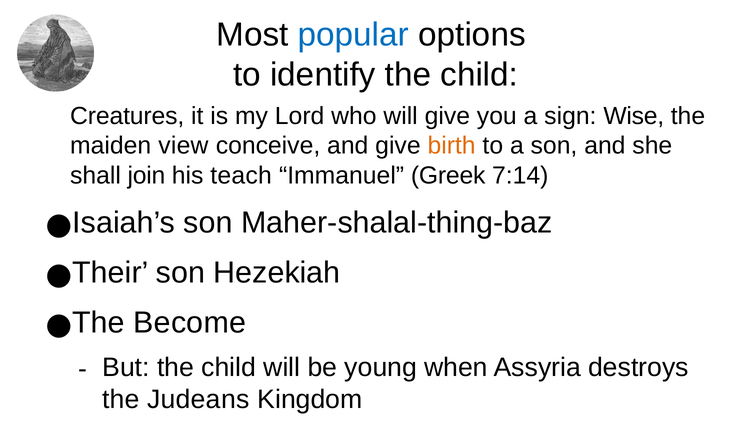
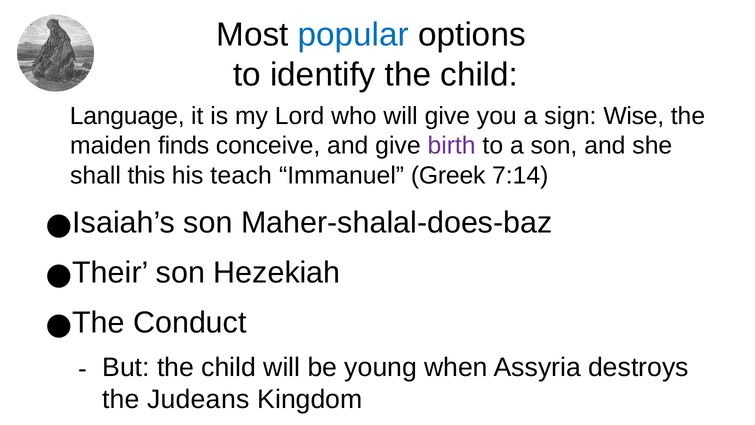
Creatures: Creatures -> Language (127, 116)
view: view -> finds (184, 146)
birth colour: orange -> purple (452, 146)
join: join -> this (146, 175)
Maher-shalal-thing-baz: Maher-shalal-thing-baz -> Maher-shalal-does-baz (397, 222)
Become: Become -> Conduct (190, 323)
